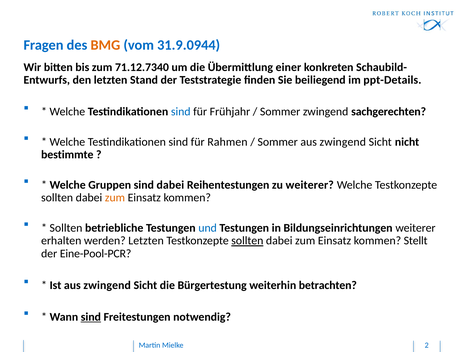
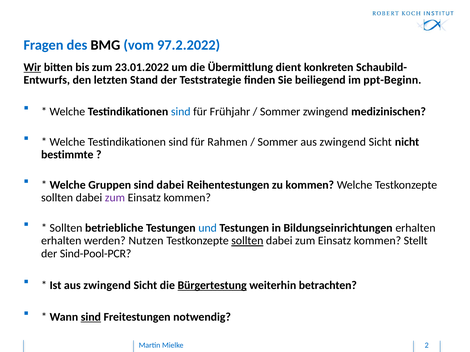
BMG colour: orange -> black (105, 45)
31.9.0944: 31.9.0944 -> 97.2.2022 (189, 45)
Wir underline: none -> present (32, 67)
71.12.7340: 71.12.7340 -> 23.01.2022 (142, 67)
einer: einer -> dient (288, 67)
ppt-Details: ppt-Details -> ppt-Beginn (392, 80)
sachgerechten: sachgerechten -> medizinischen (389, 112)
zu weiterer: weiterer -> kommen (310, 185)
zum colour: orange -> purple (115, 198)
Bildungseinrichtungen weiterer: weiterer -> erhalten (415, 228)
werden Letzten: Letzten -> Nutzen (146, 241)
Eine-Pool-PCR: Eine-Pool-PCR -> Sind-Pool-PCR (96, 254)
Bürgertestung underline: none -> present (212, 286)
